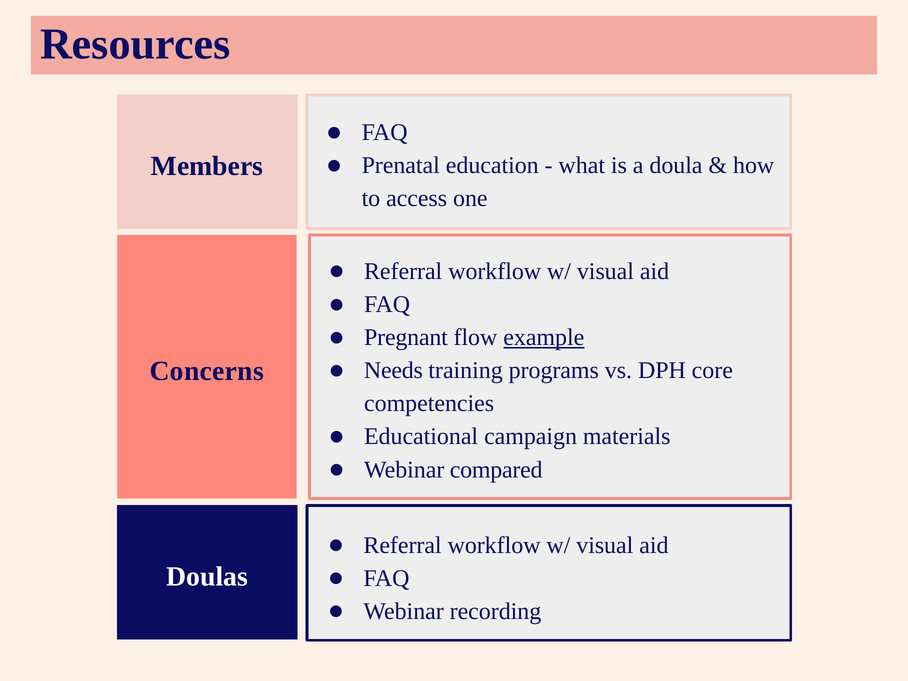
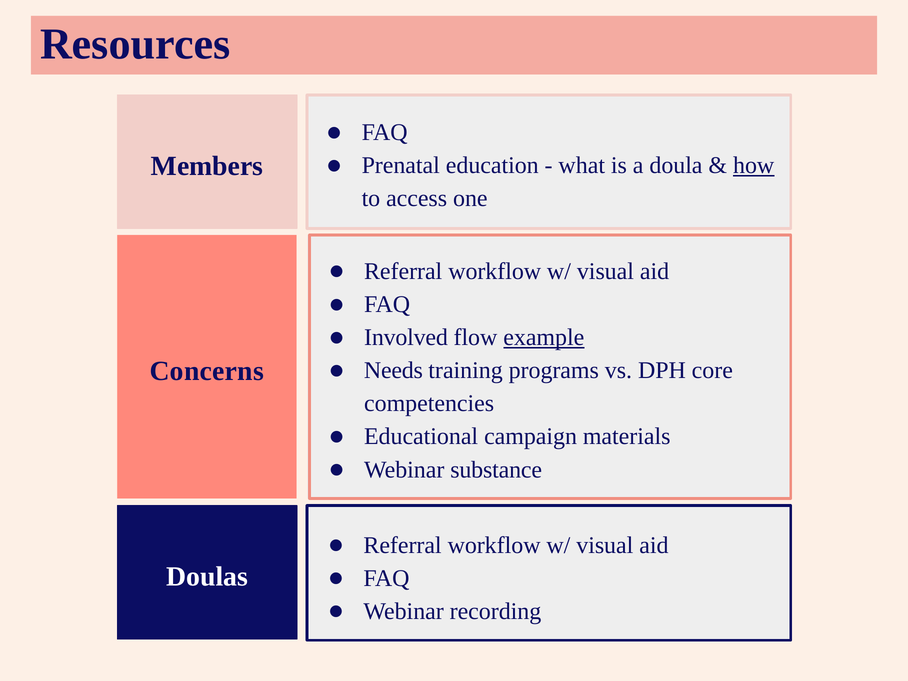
how underline: none -> present (754, 166)
Pregnant: Pregnant -> Involved (406, 337)
compared: compared -> substance (496, 470)
